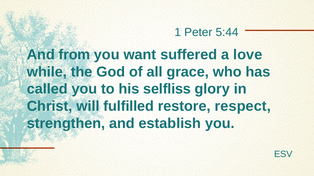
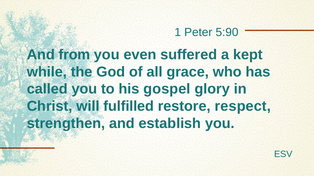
5:44: 5:44 -> 5:90 (227, 32)
want: want -> even (140, 55)
love: love -> kept (248, 55)
selfliss: selfliss -> gospel (167, 89)
